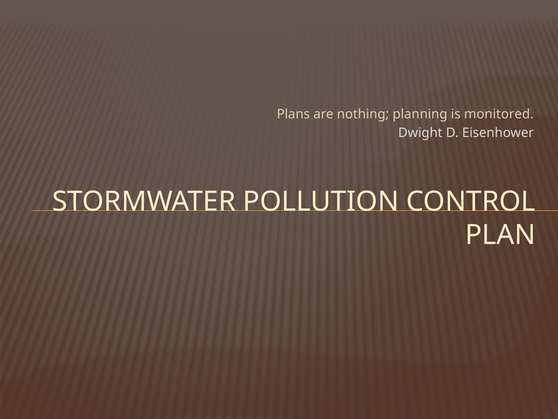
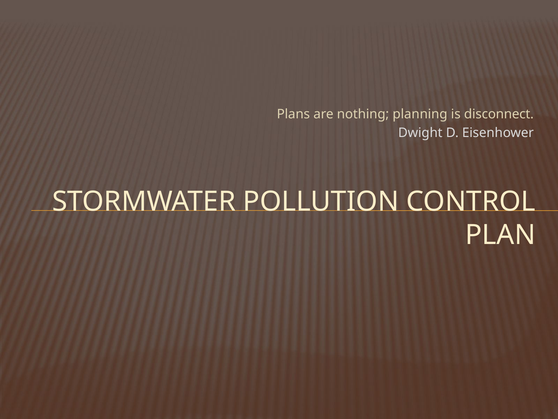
monitored: monitored -> disconnect (499, 114)
